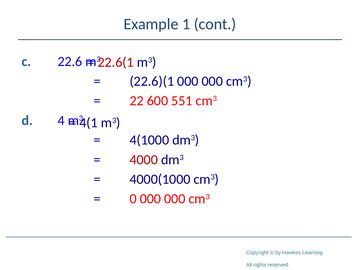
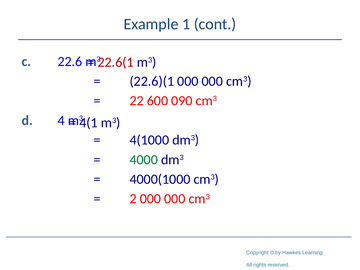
551: 551 -> 090 (182, 101)
4000 colour: red -> green (144, 160)
0: 0 -> 2 (133, 199)
